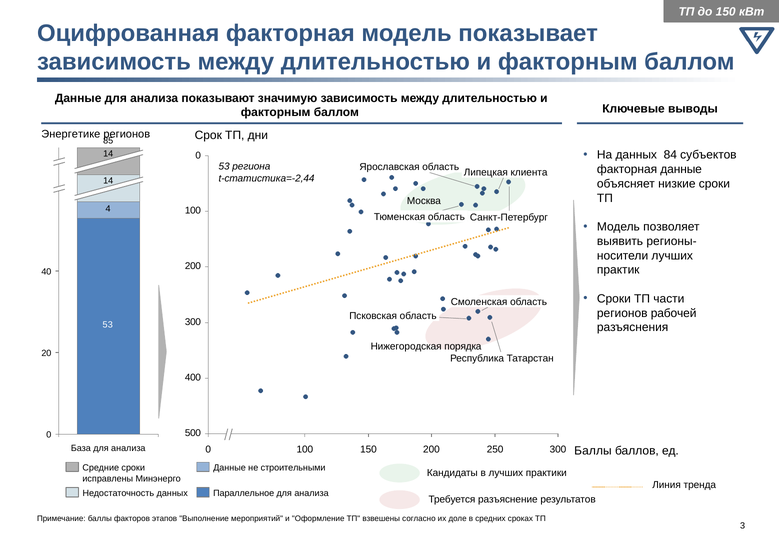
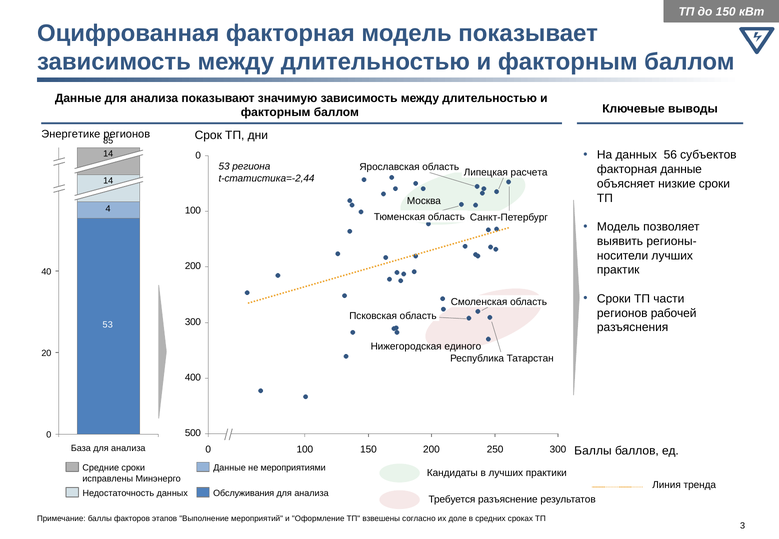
84: 84 -> 56 (670, 155)
клиента: клиента -> расчета (529, 172)
порядка: порядка -> единого (463, 347)
строительными: строительными -> мероприятиями (293, 468)
Параллельное: Параллельное -> Обслуживания (244, 494)
